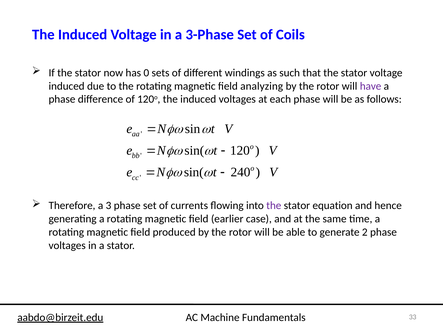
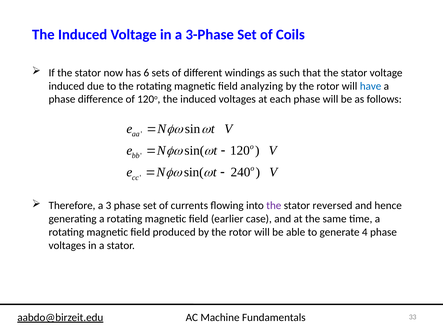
0: 0 -> 6 (146, 73)
have colour: purple -> blue (371, 86)
equation: equation -> reversed (333, 206)
2: 2 -> 4 (365, 232)
